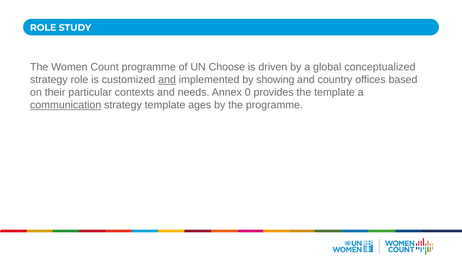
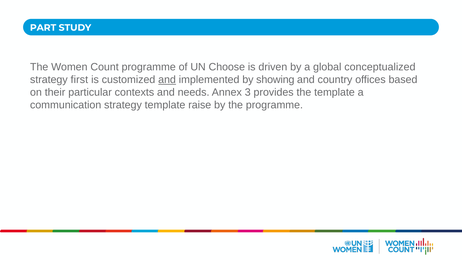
ROLE: ROLE -> PART (43, 28)
strategy role: role -> first (79, 80)
0: 0 -> 3 (248, 92)
communication underline: present -> none (66, 105)
ages: ages -> raise (200, 105)
